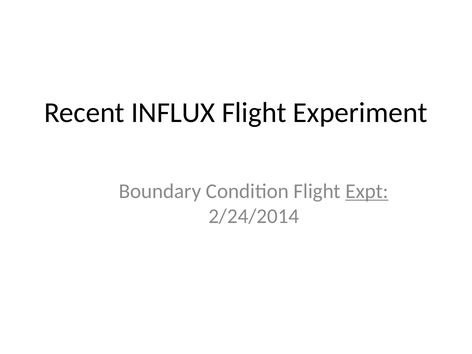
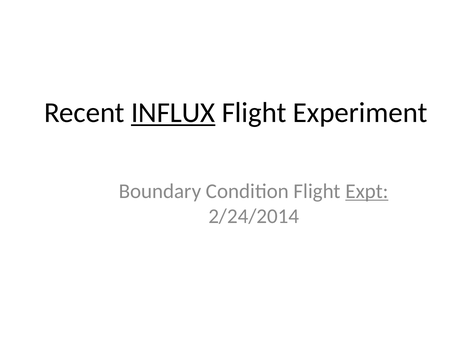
INFLUX underline: none -> present (173, 113)
